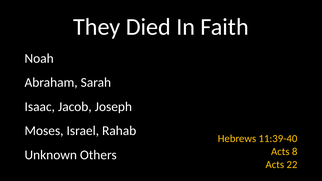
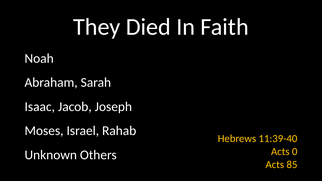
8: 8 -> 0 (295, 152)
22: 22 -> 85 (292, 165)
